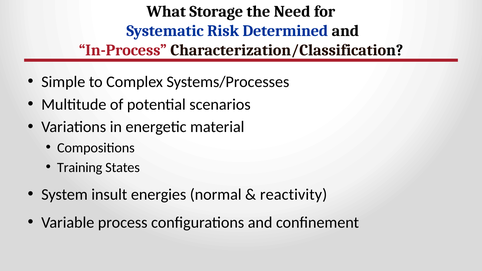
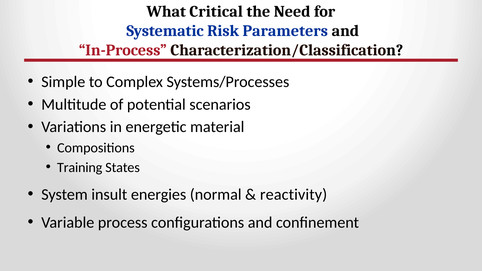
Storage: Storage -> Critical (216, 12)
Determined: Determined -> Parameters (285, 31)
